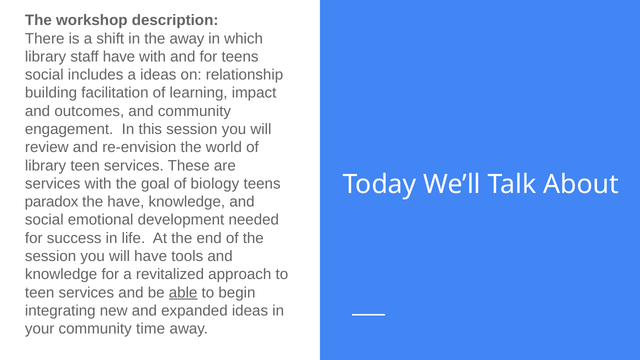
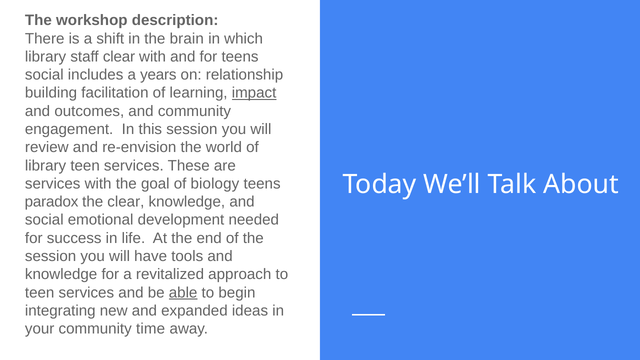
the away: away -> brain (187, 39)
staff have: have -> clear (119, 57)
a ideas: ideas -> years (158, 75)
impact underline: none -> present (254, 93)
the have: have -> clear (126, 202)
